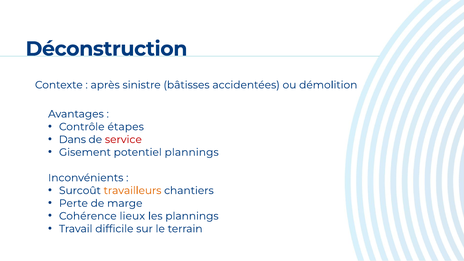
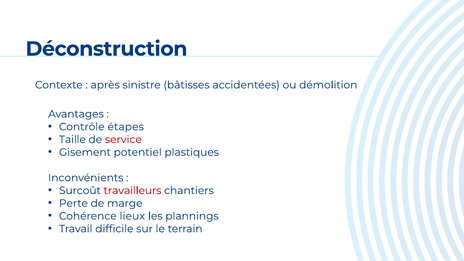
Dans: Dans -> Taille (72, 140)
potentiel plannings: plannings -> plastiques (192, 152)
travailleurs colour: orange -> red (133, 191)
